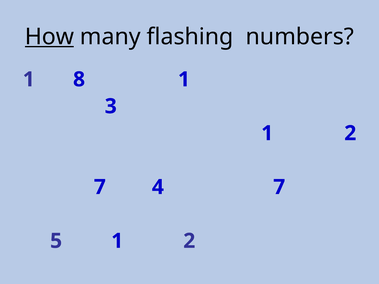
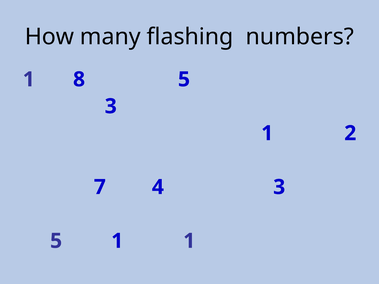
How underline: present -> none (49, 37)
8 1: 1 -> 5 (184, 79)
4 7: 7 -> 3 (279, 187)
5 1 2: 2 -> 1 (189, 241)
